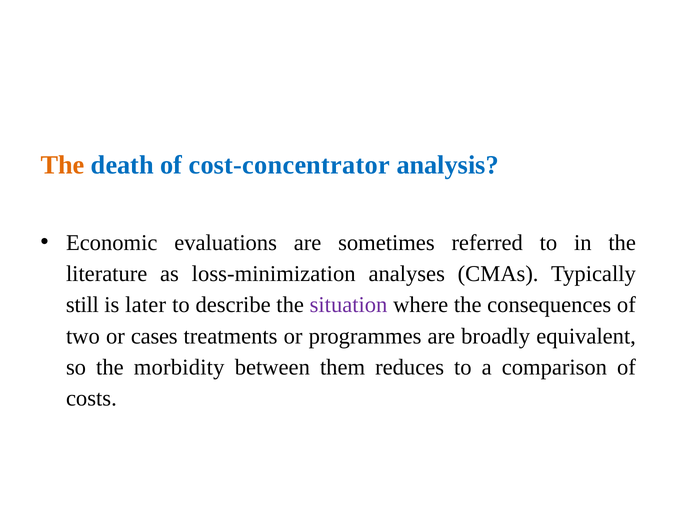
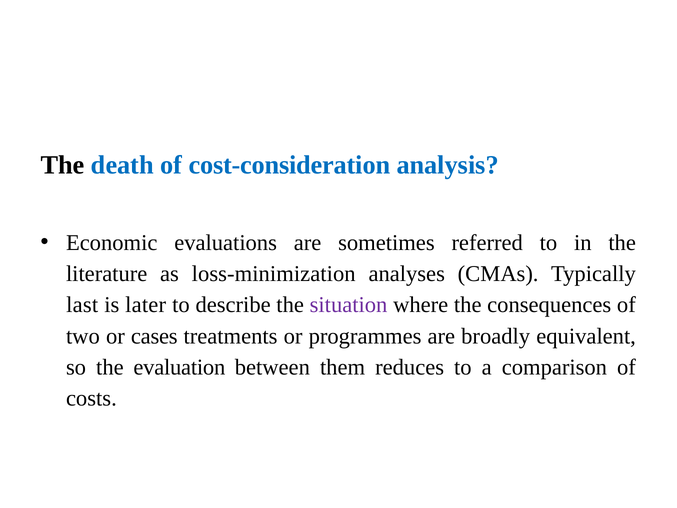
The colour: orange -> black (62, 165)
cost-concentrator: cost-concentrator -> cost-consideration (289, 165)
still: still -> last (82, 305)
morbidity: morbidity -> evaluation (179, 367)
